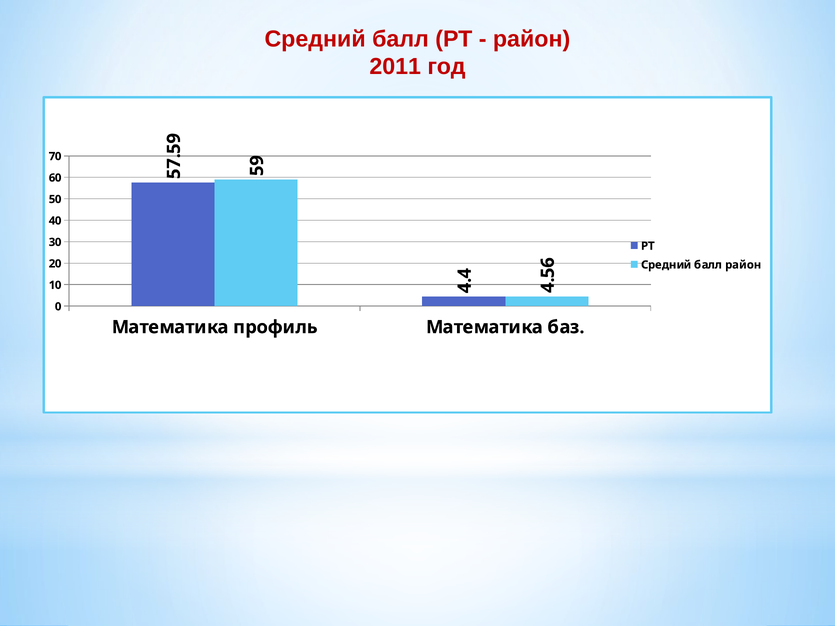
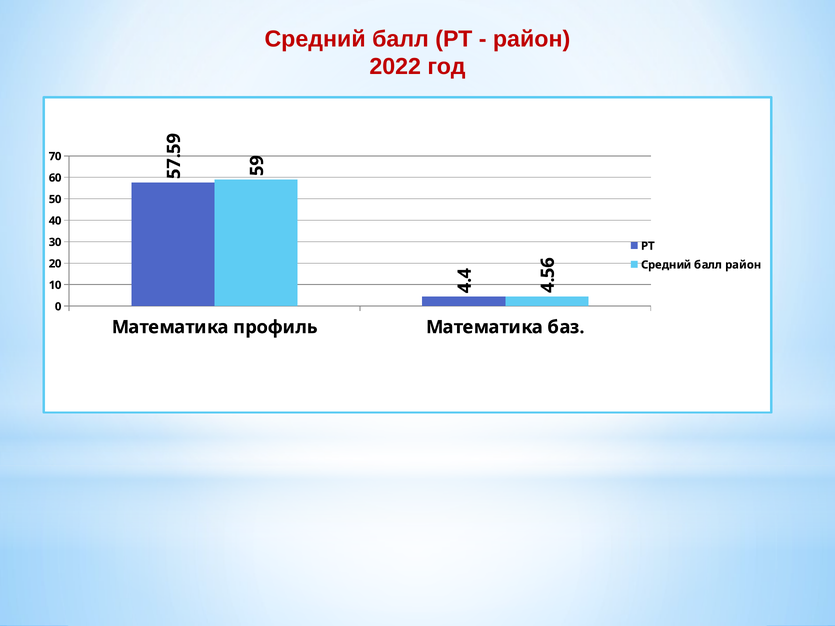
2011: 2011 -> 2022 (395, 67)
